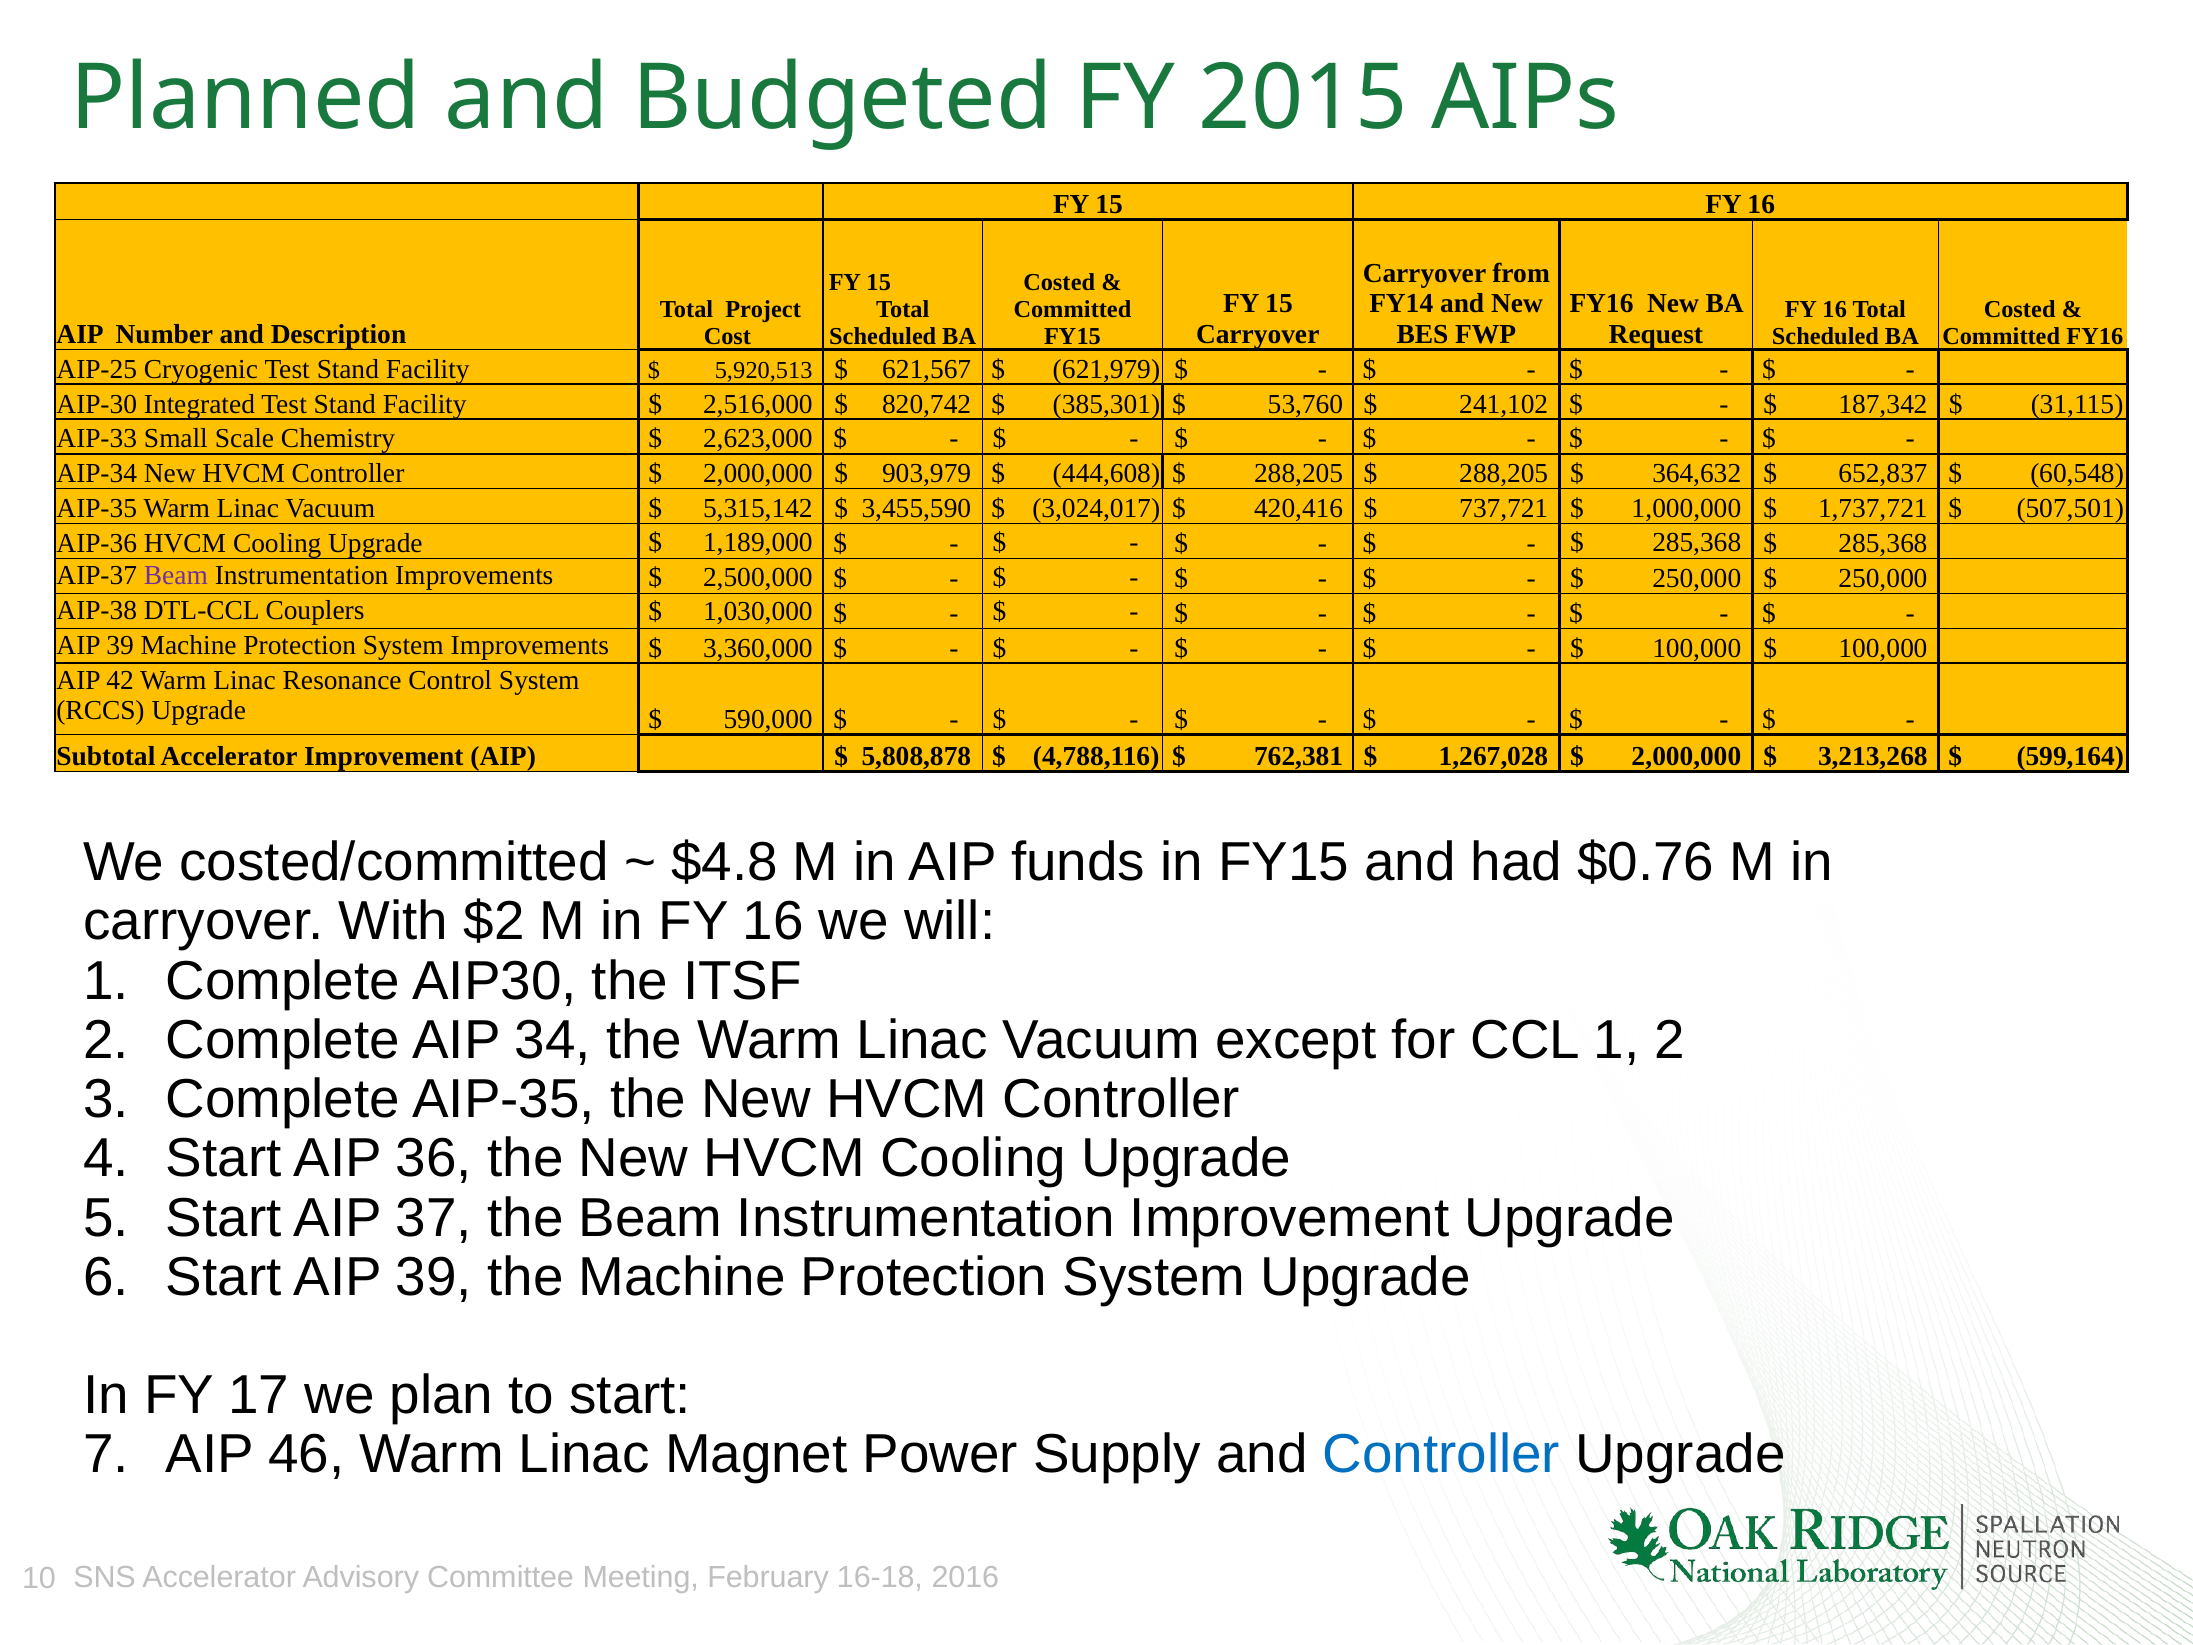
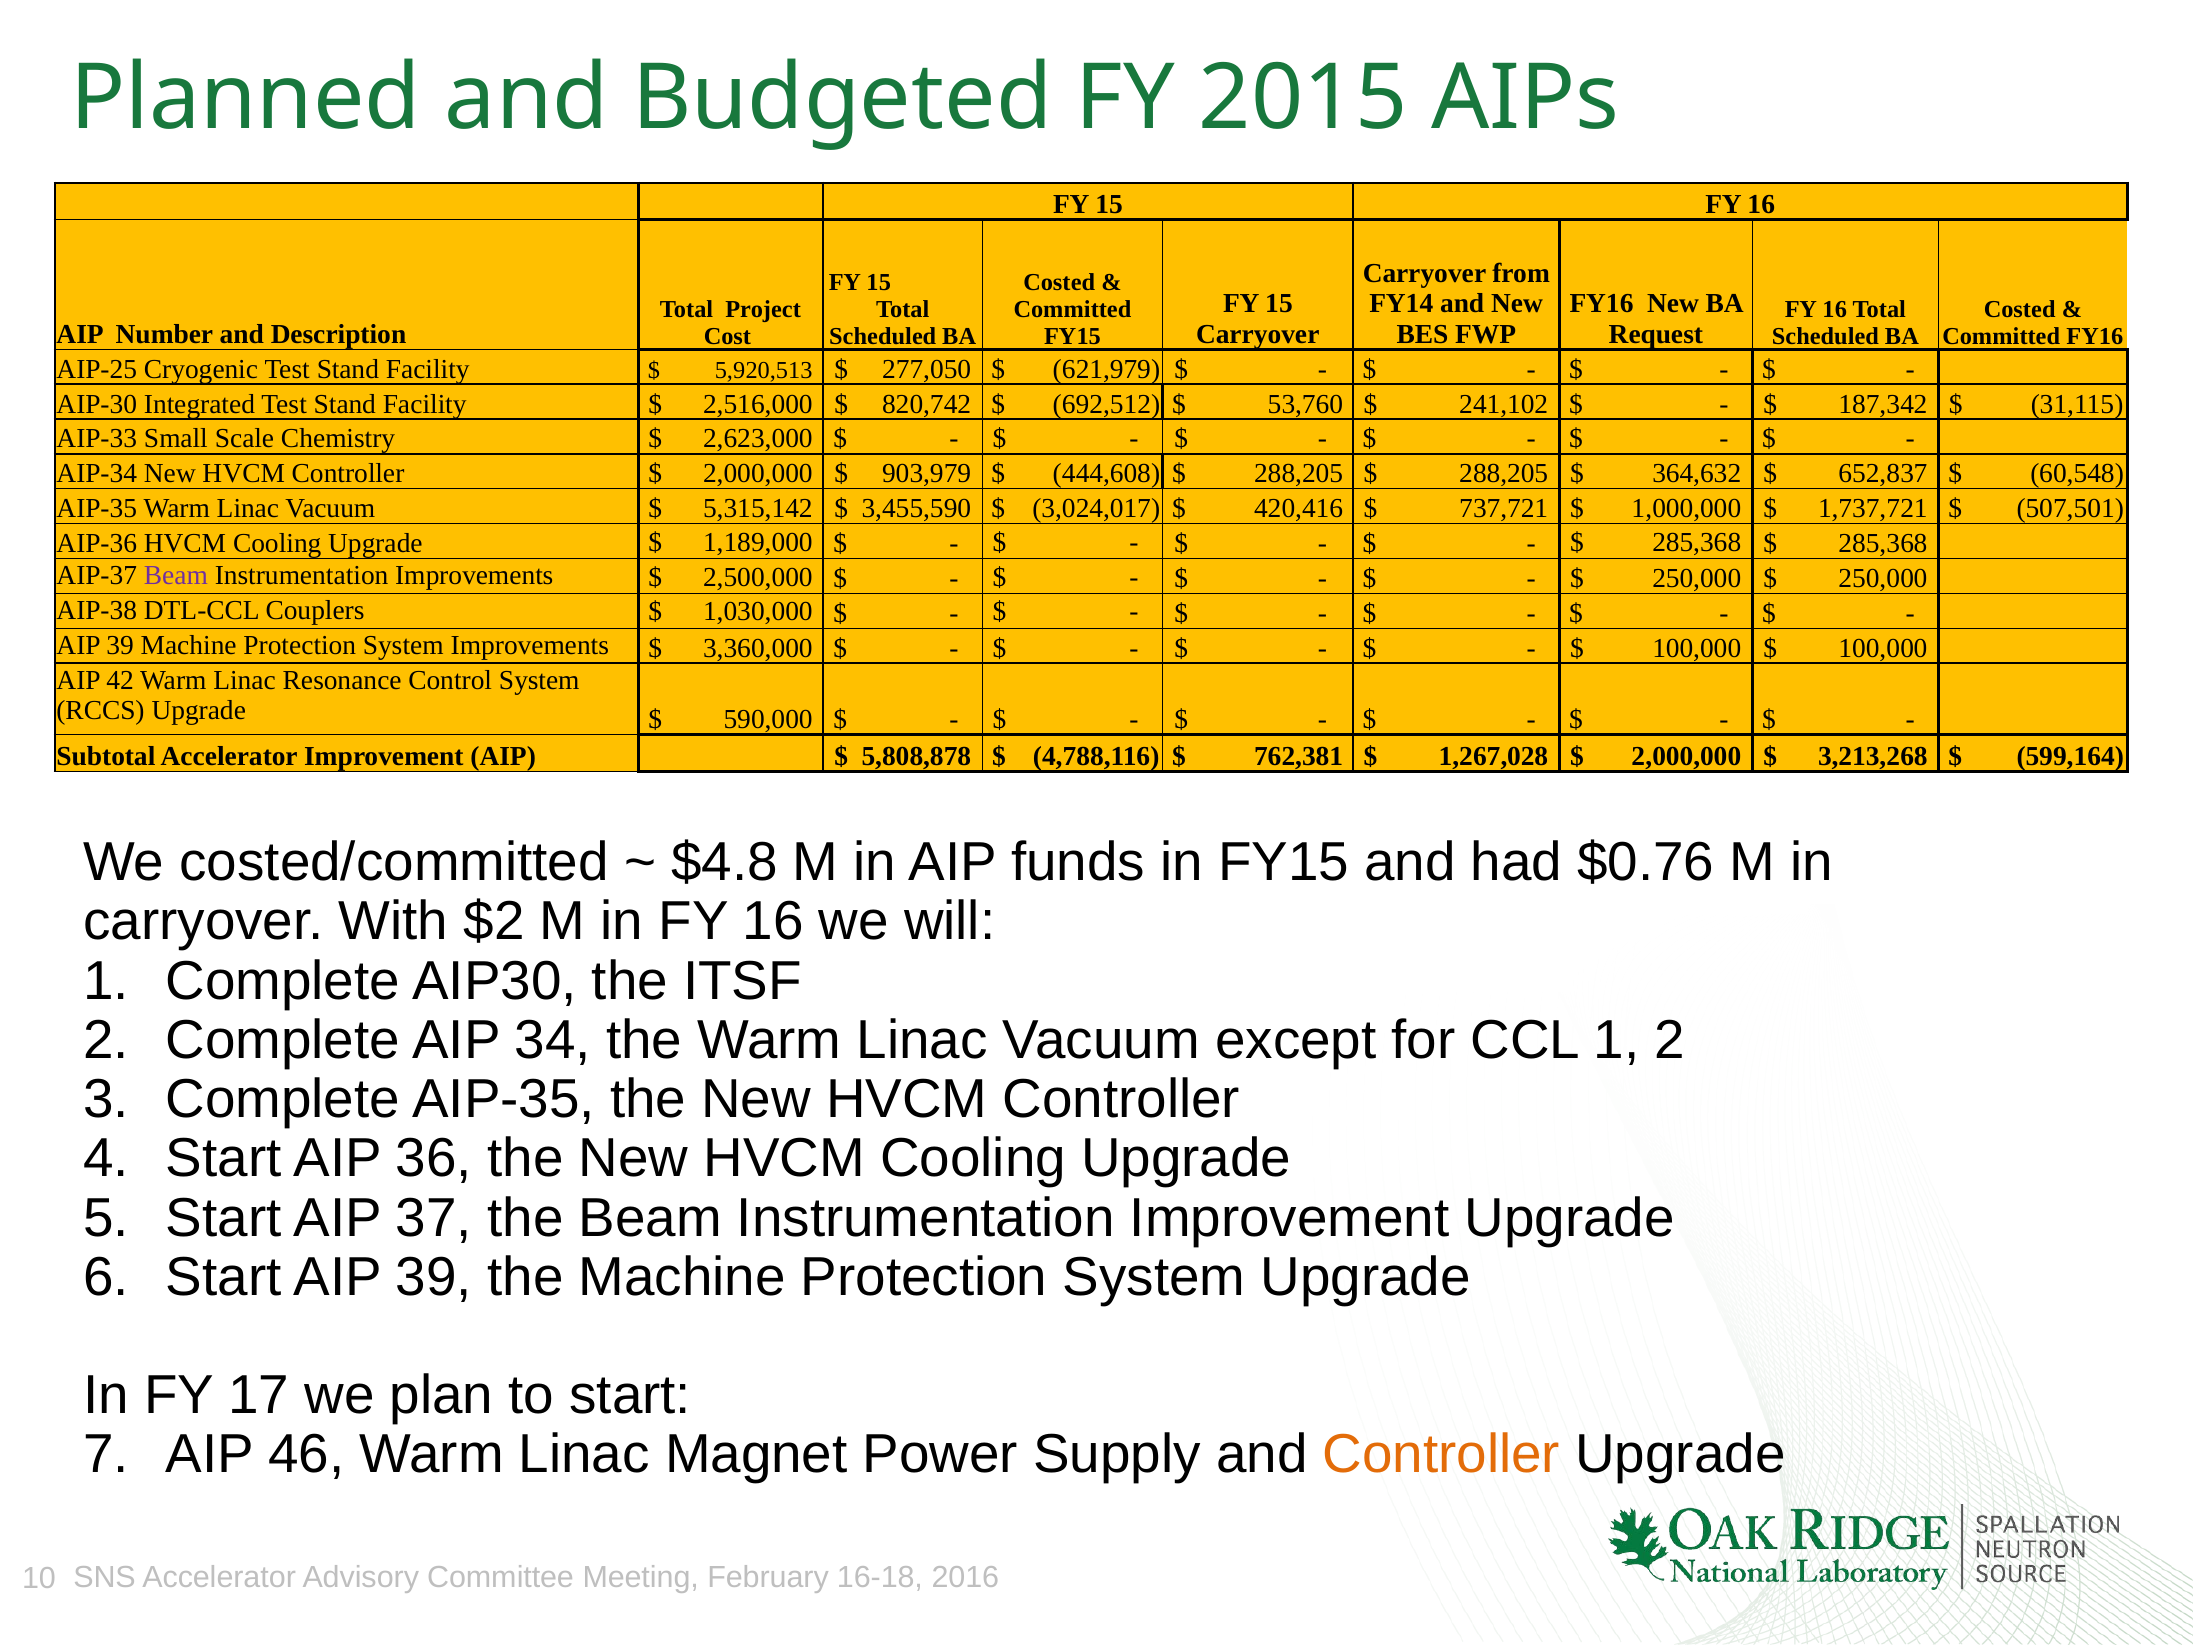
621,567: 621,567 -> 277,050 (927, 369)
385,301: 385,301 -> 692,512 (1106, 404)
Controller colour: blue -> orange (1441, 1455)
